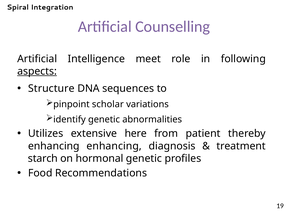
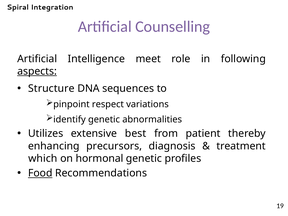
scholar: scholar -> respect (108, 104)
here: here -> best (136, 134)
enhancing enhancing: enhancing -> precursors (114, 146)
starch: starch -> which (43, 158)
Food underline: none -> present (40, 173)
